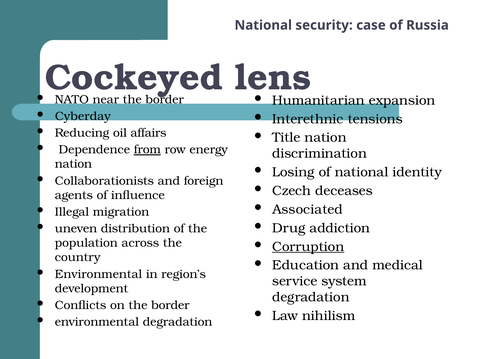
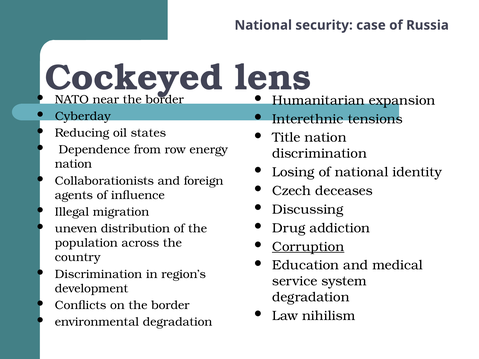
affairs: affairs -> states (148, 133)
from underline: present -> none (147, 150)
Associated: Associated -> Discussing (308, 210)
Environmental: Environmental -> Discrimination (98, 274)
